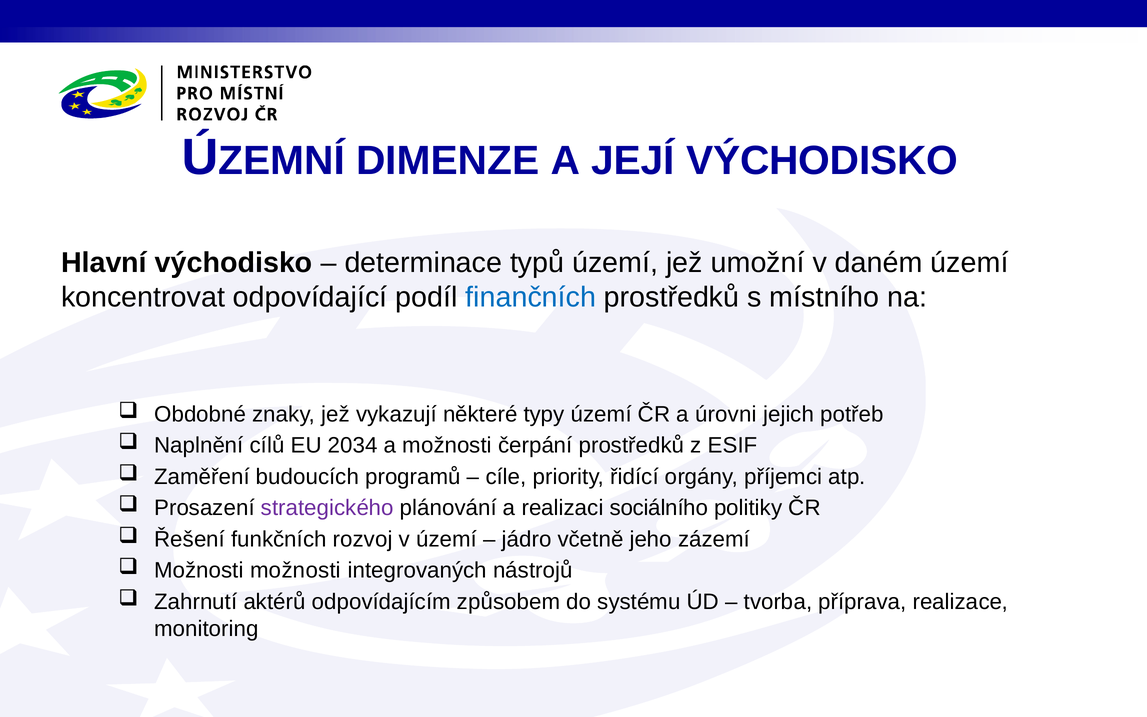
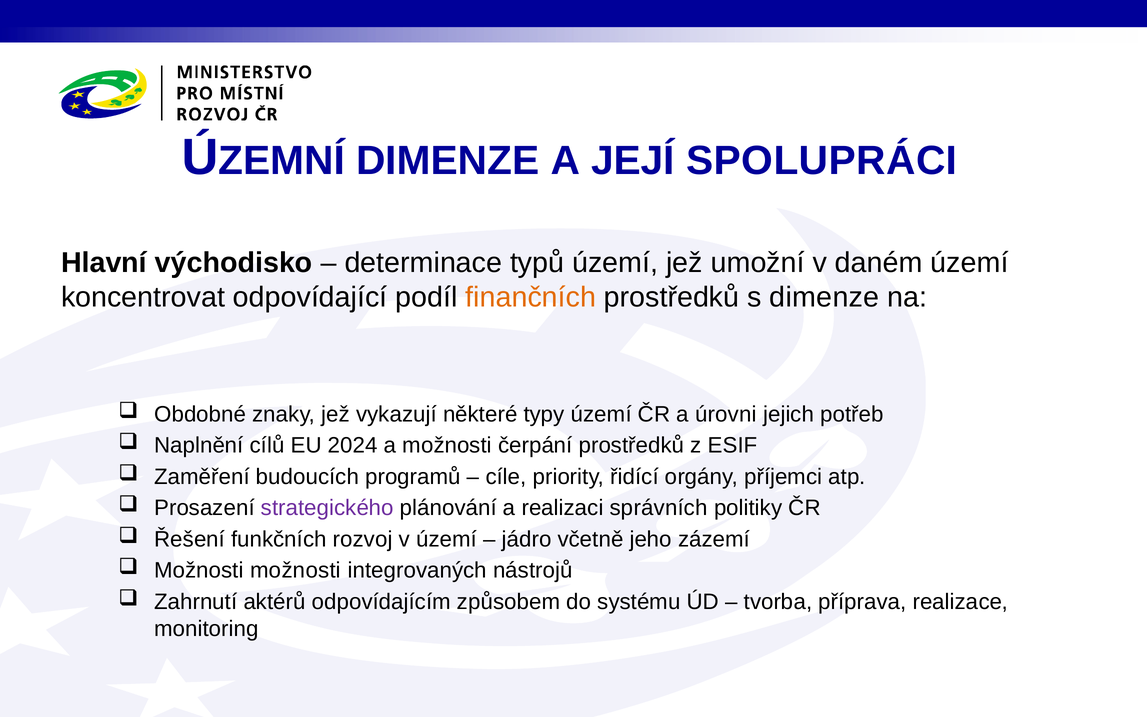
JEJÍ VÝCHODISKO: VÝCHODISKO -> SPOLUPRÁCI (822, 161)
finančních colour: blue -> orange (531, 297)
s místního: místního -> dimenze (824, 297)
2034: 2034 -> 2024 (353, 445)
sociálního: sociálního -> správních (659, 508)
